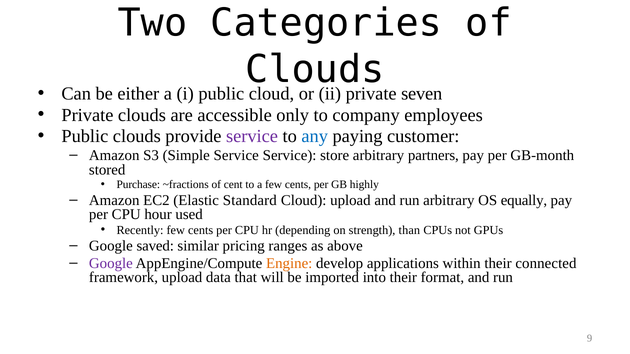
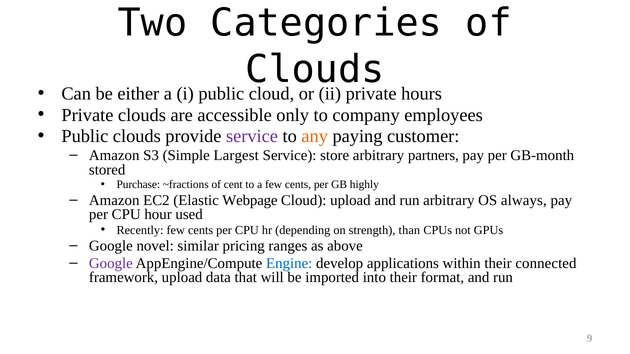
seven: seven -> hours (422, 94)
any colour: blue -> orange (315, 137)
Simple Service: Service -> Largest (236, 156)
Standard: Standard -> Webpage (250, 200)
equally: equally -> always (524, 200)
saved: saved -> novel (155, 246)
Engine colour: orange -> blue (289, 263)
